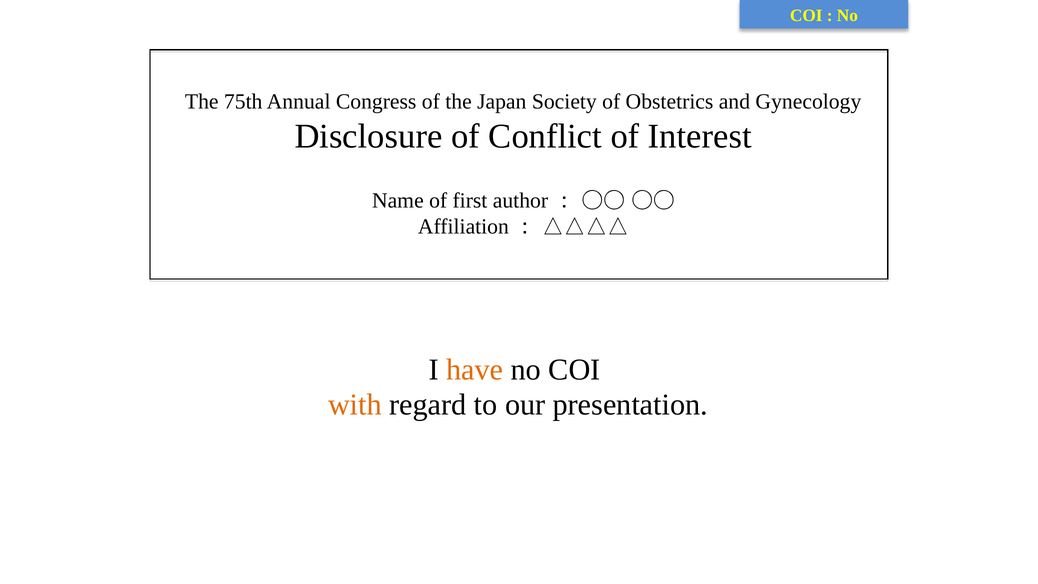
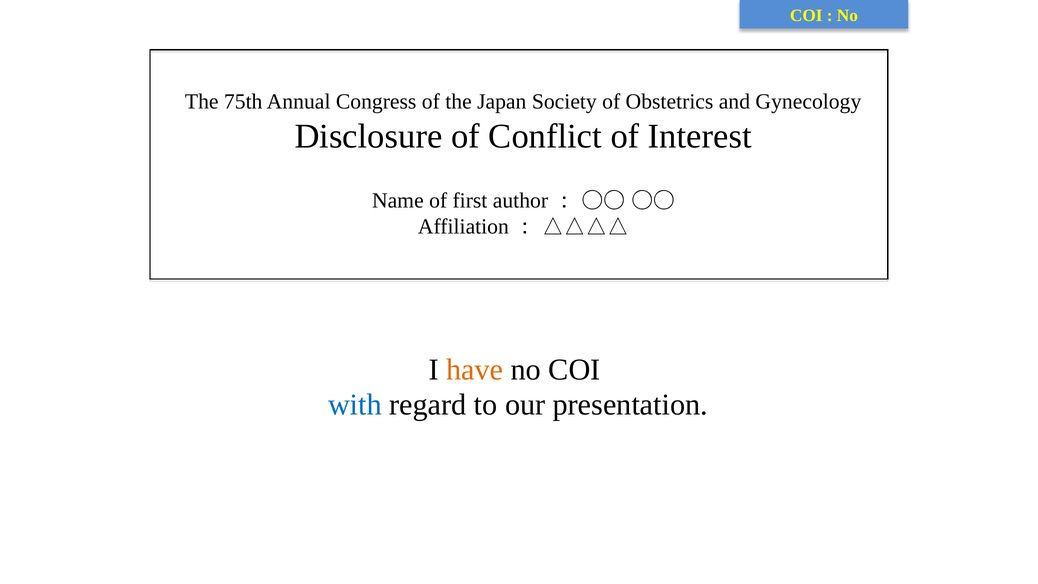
with colour: orange -> blue (355, 405)
